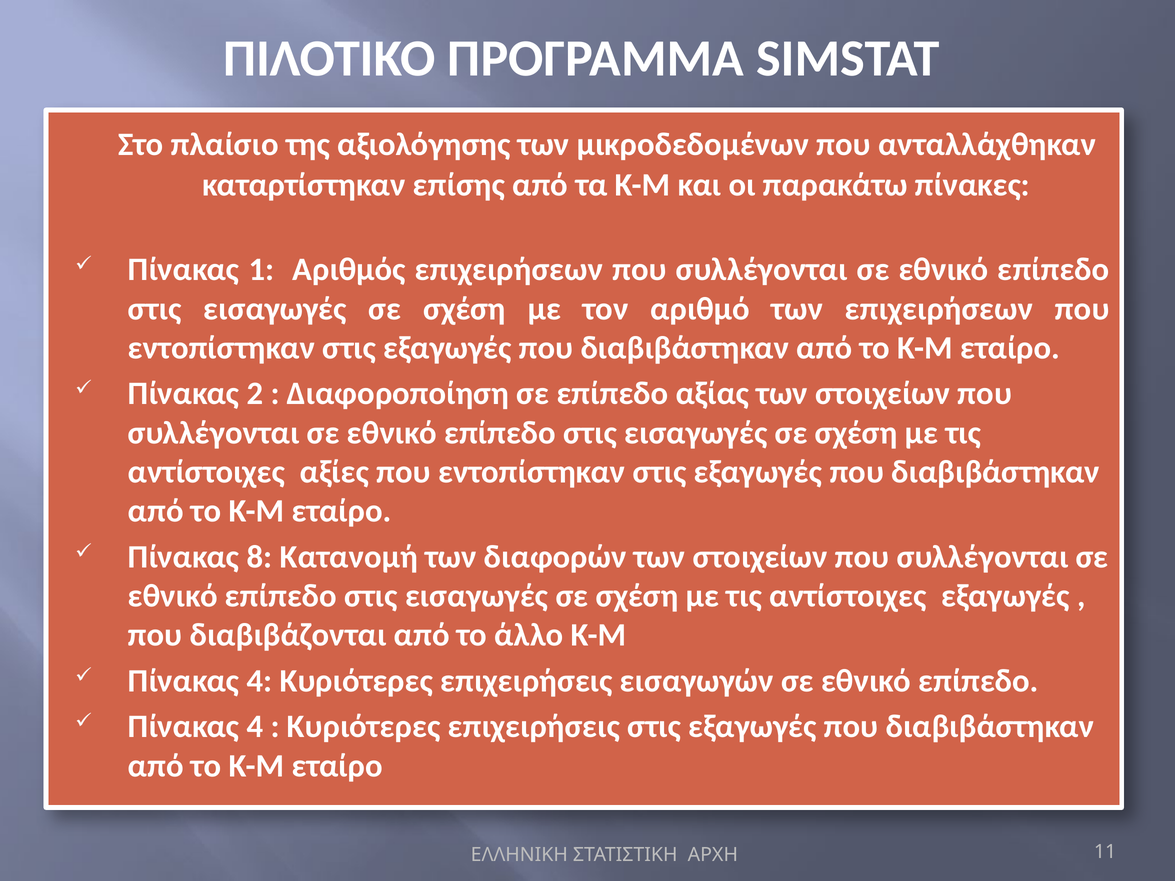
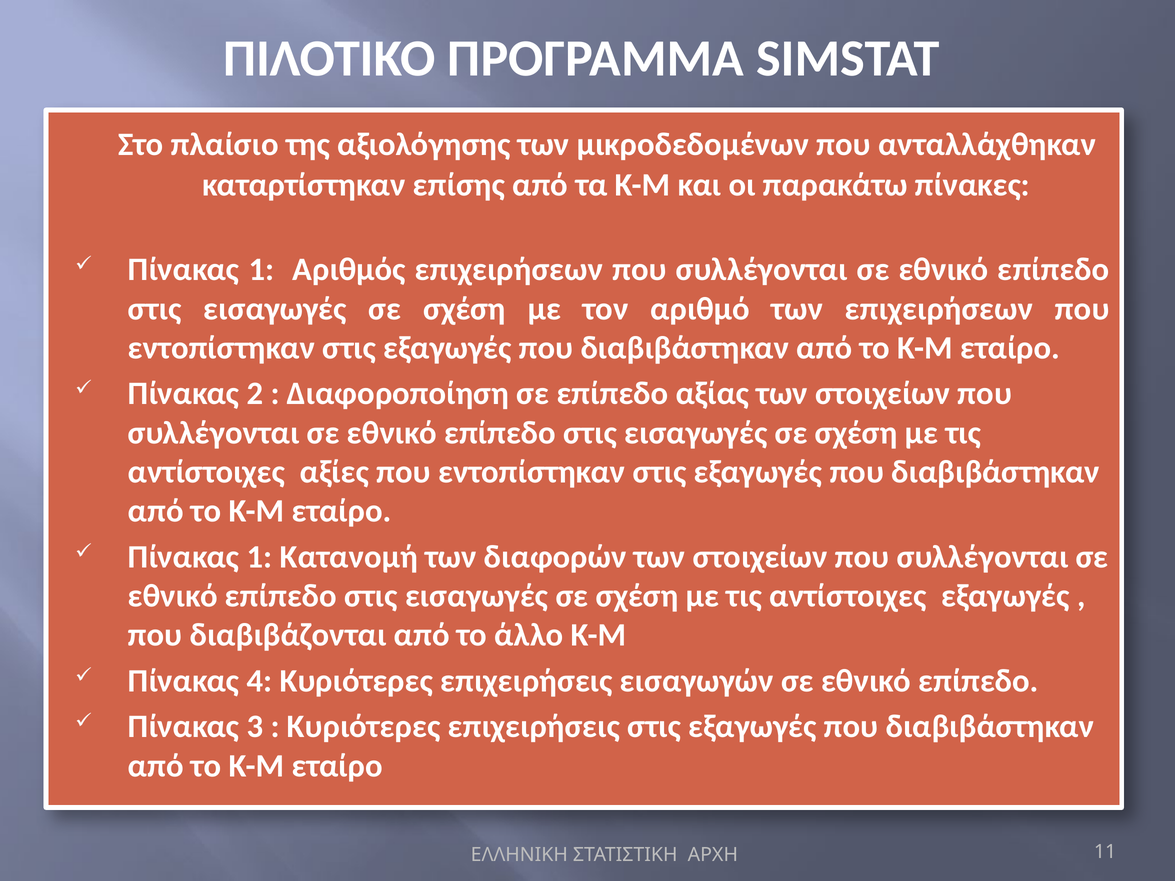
8: 8 -> 1 (259, 557)
4: 4 -> 3 (255, 727)
